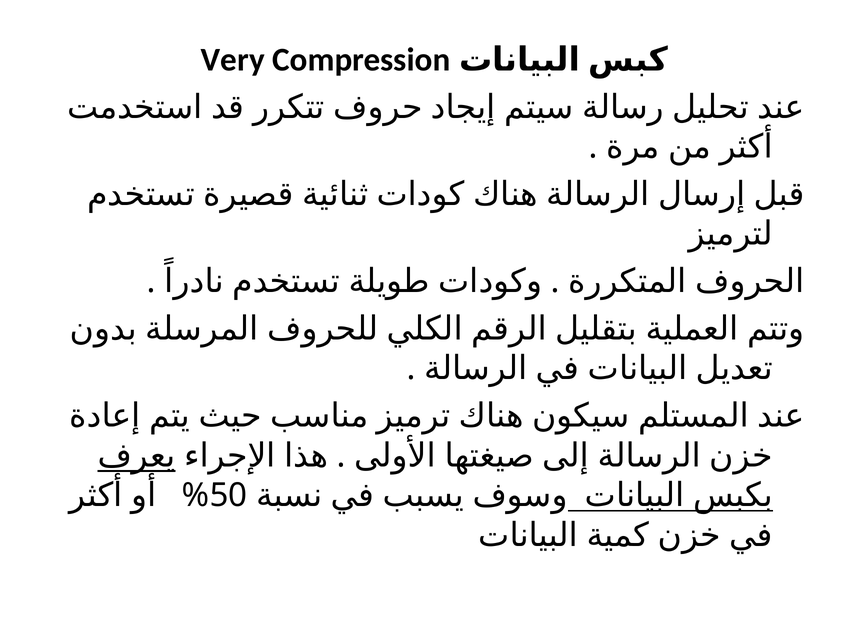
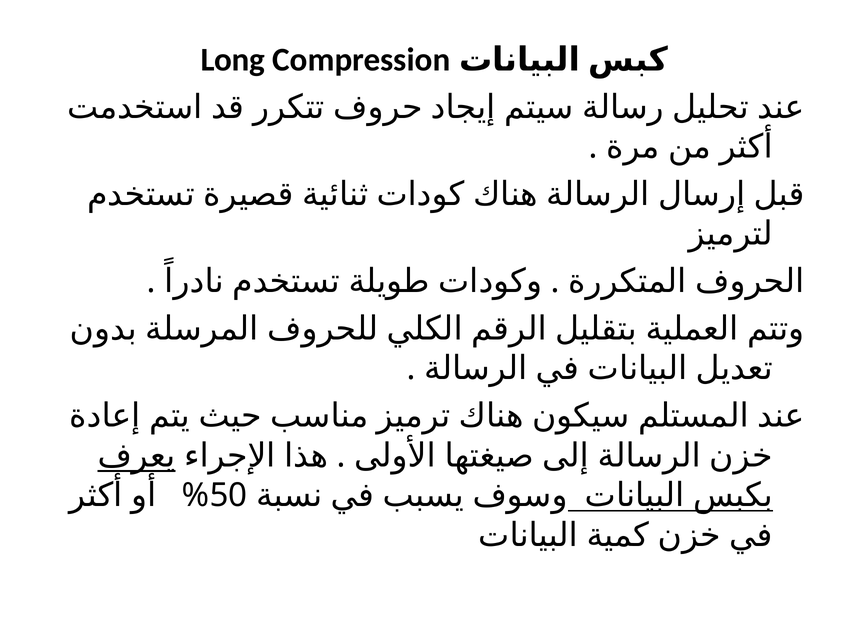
Very: Very -> Long (233, 60)
